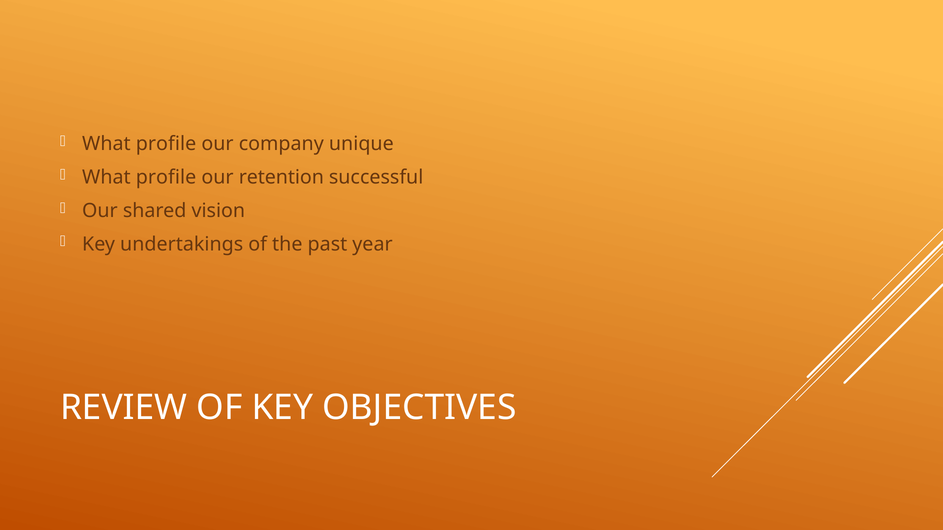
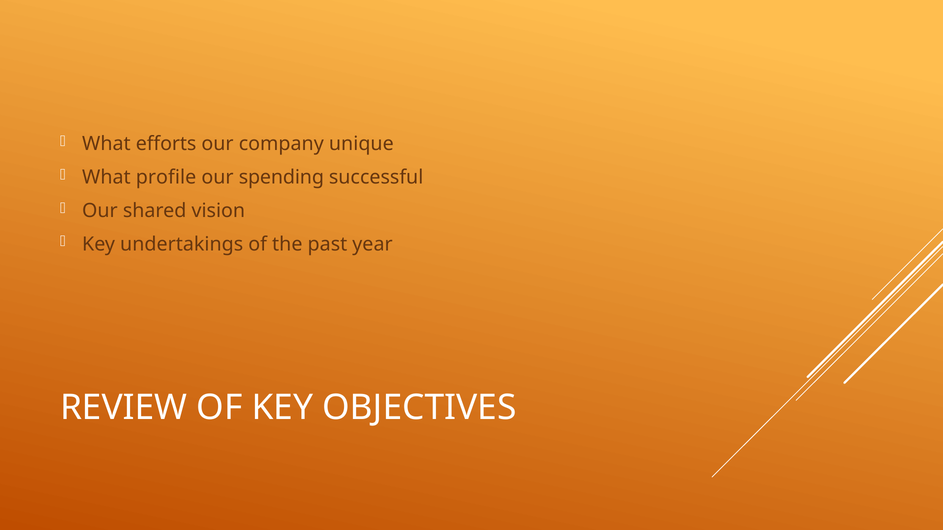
profile: profile -> efforts (166, 144)
retention: retention -> spending (281, 178)
